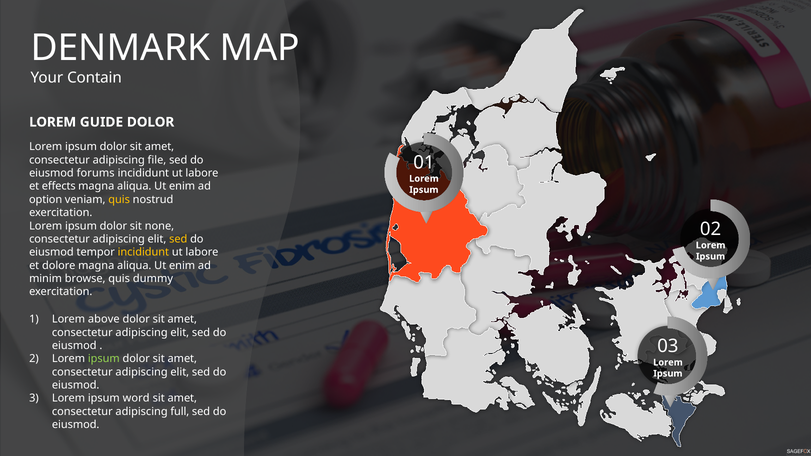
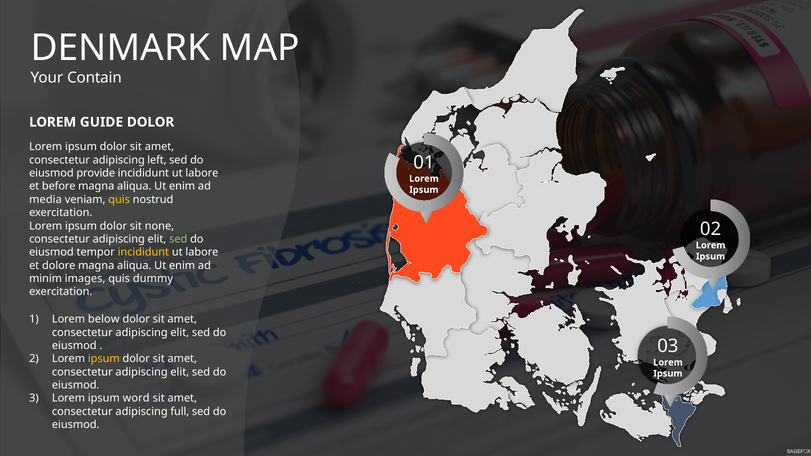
file: file -> left (157, 160)
forums: forums -> provide (96, 173)
effects: effects -> before (59, 186)
option: option -> media (46, 200)
sed colour: yellow -> light green (178, 239)
browse: browse -> images (85, 279)
above: above -> below (104, 319)
ipsum colour: light green -> yellow (104, 359)
